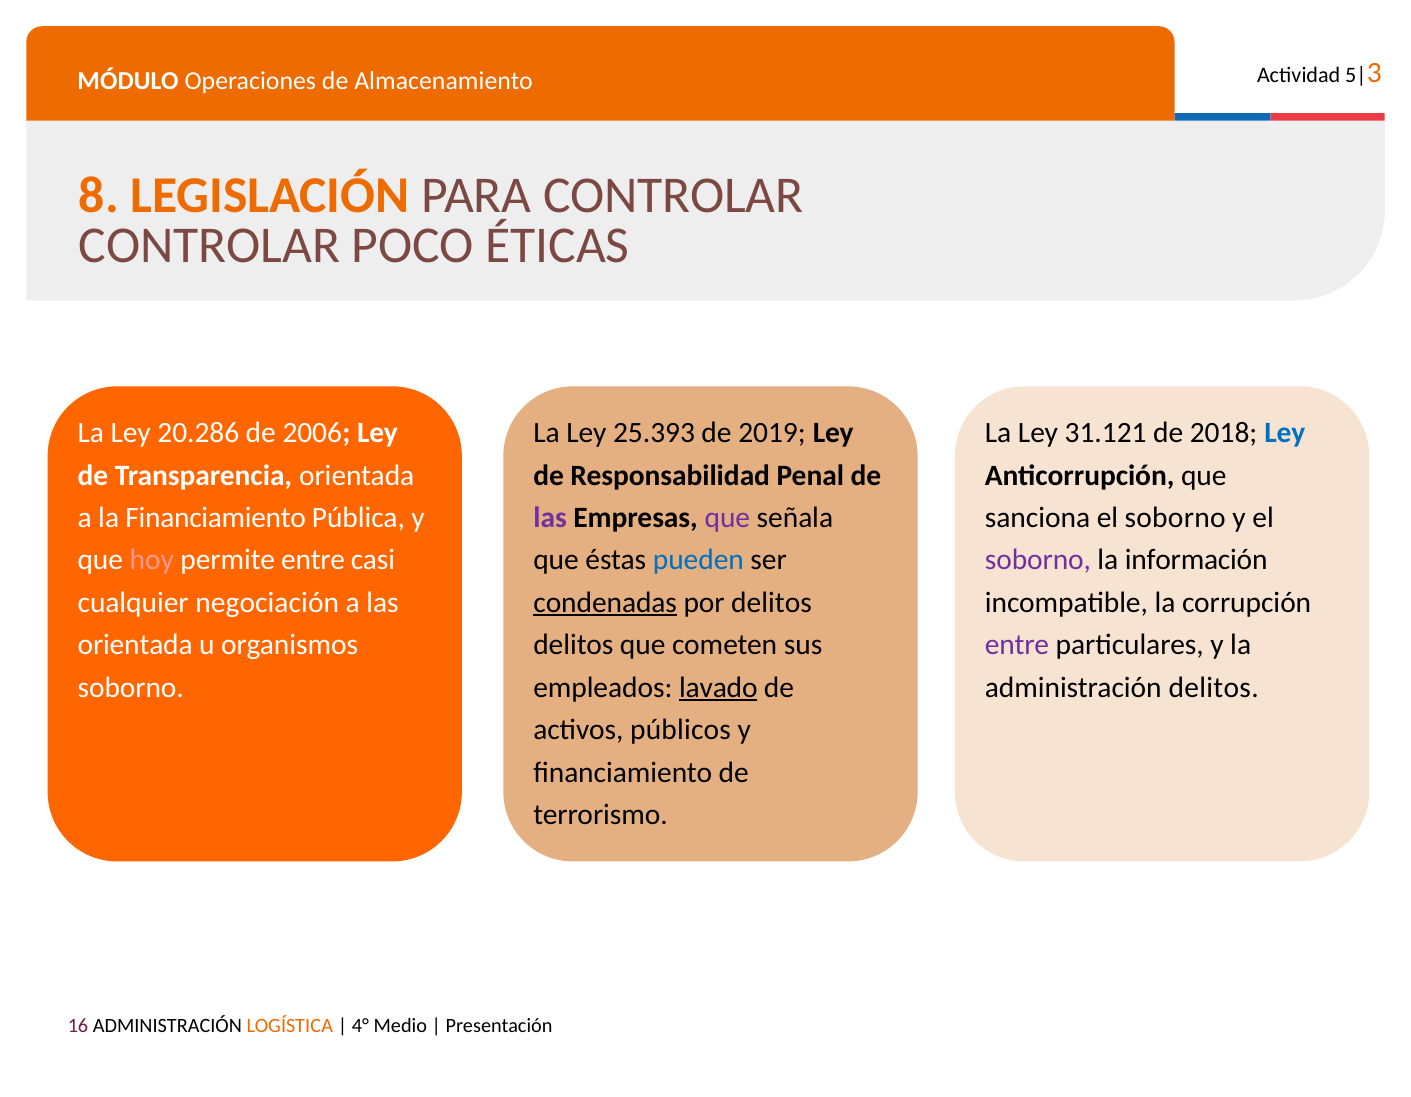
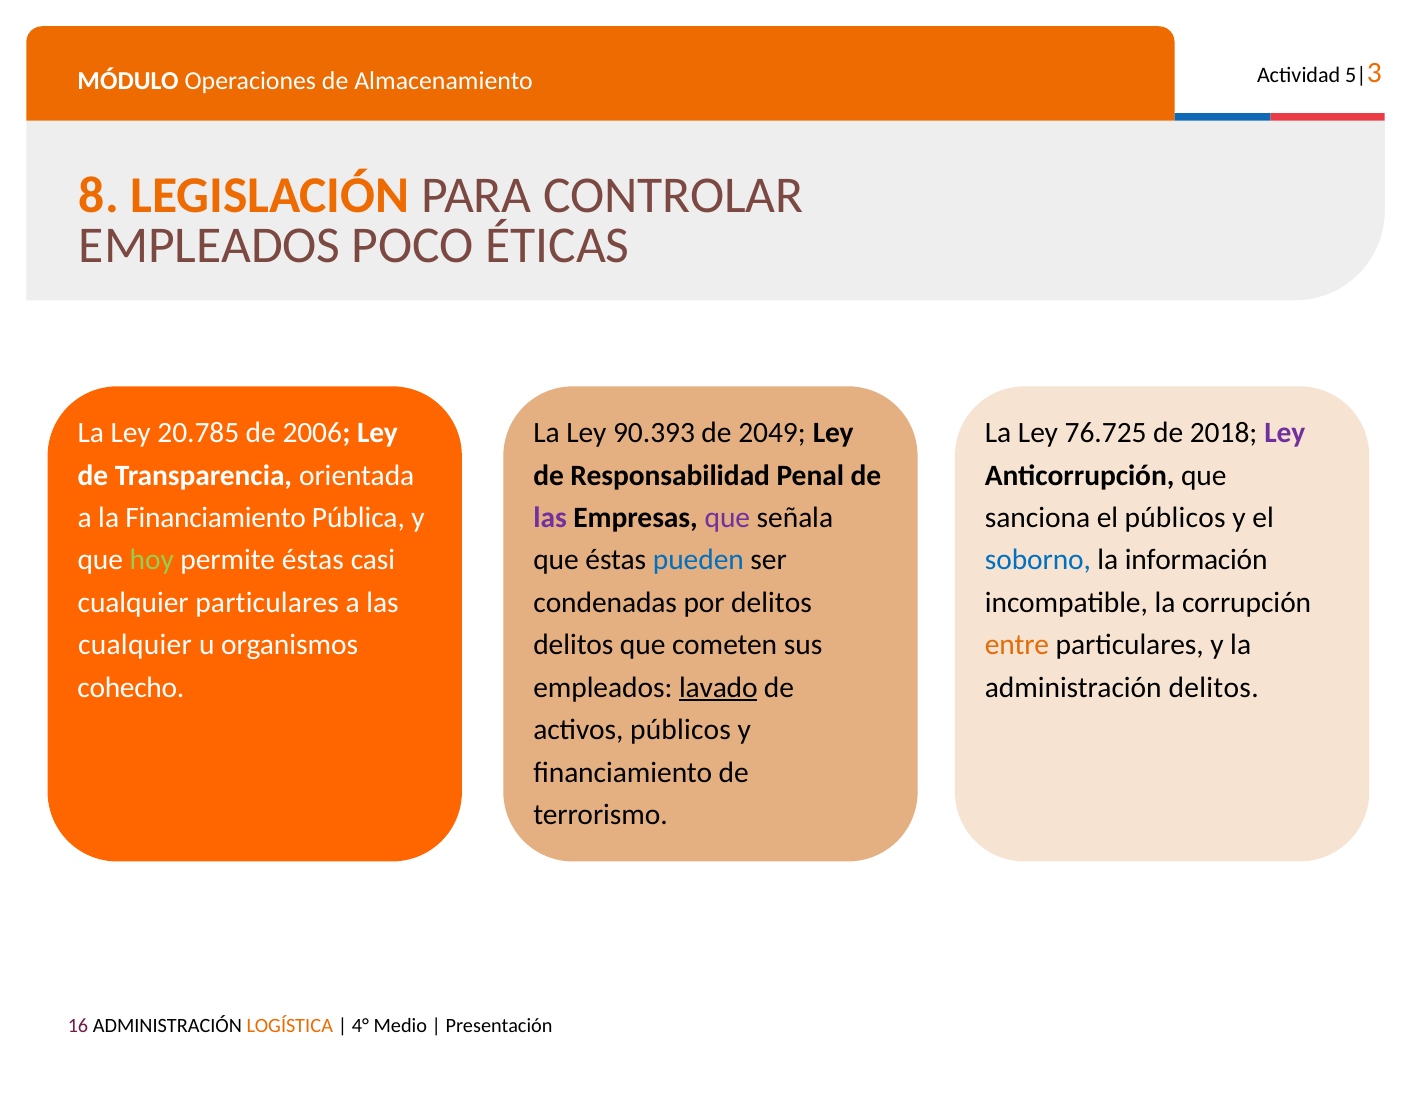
CONTROLAR: CONTROLAR -> EMPLEADOS (210, 245)
20.286: 20.286 -> 20.785 (198, 433)
25.393: 25.393 -> 90.393 (654, 433)
2019: 2019 -> 2049 (772, 433)
31.121: 31.121 -> 76.725 (1106, 433)
Ley colour: blue -> purple (1285, 433)
sanciona el soborno: soborno -> públicos (1175, 518)
hoy colour: pink -> light green (152, 560)
permite entre: entre -> éstas (313, 560)
soborno colour: purple -> blue (1038, 560)
cualquier negociación: negociación -> particulares (267, 603)
condenadas underline: present -> none (605, 603)
orientada: orientada -> cualquier (135, 645)
entre colour: purple -> orange (1017, 645)
soborno: soborno -> cohecho (131, 688)
